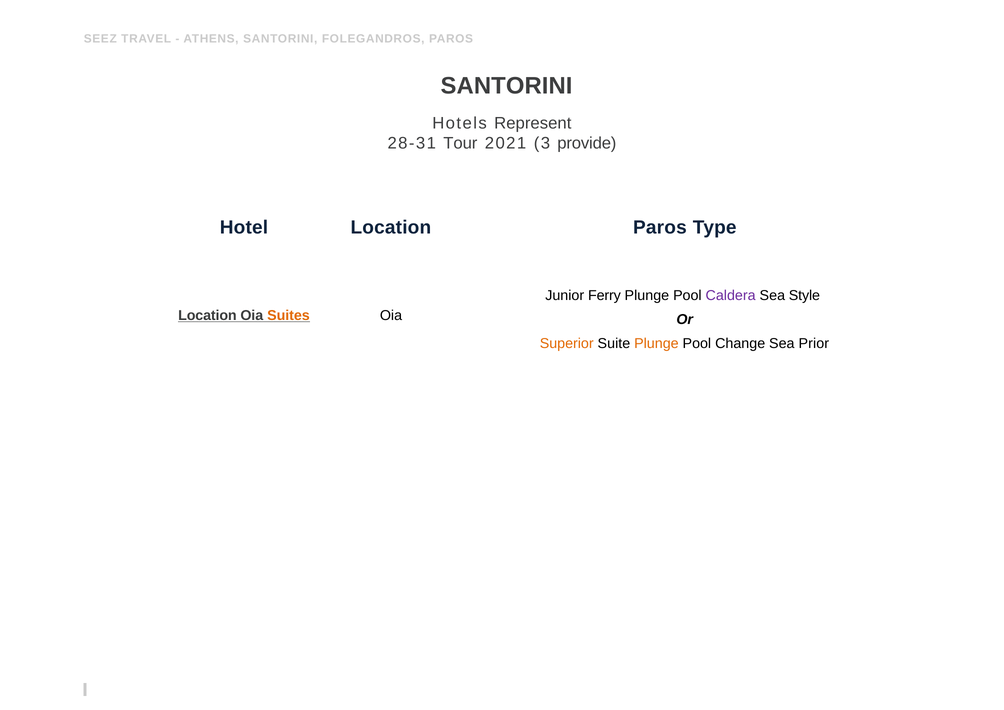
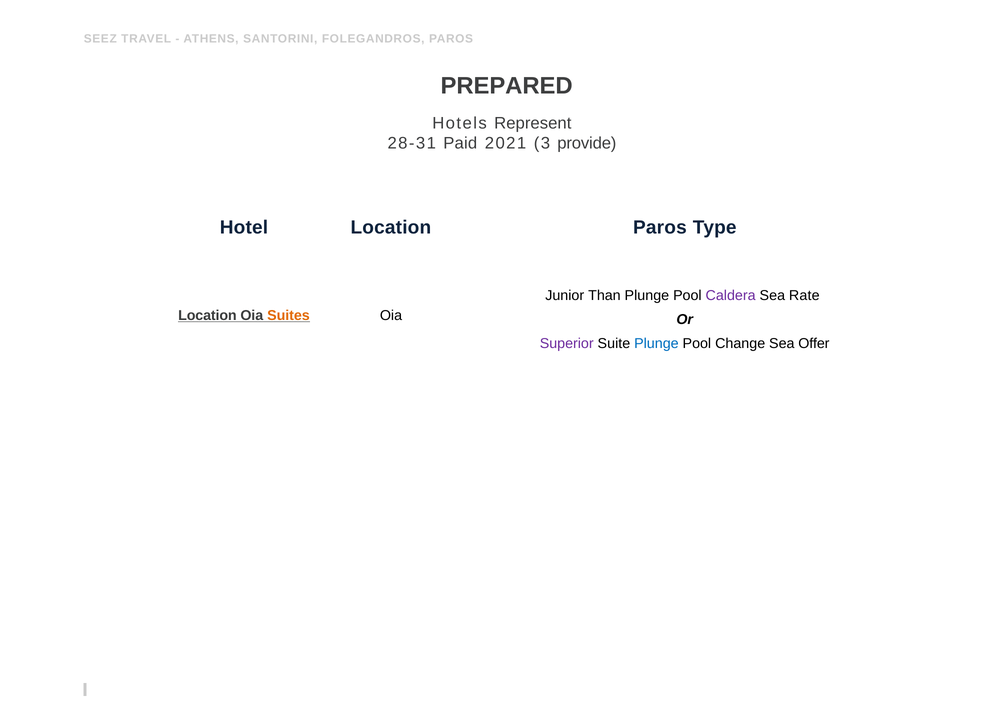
SANTORINI: SANTORINI -> PREPARED (507, 86)
Tour: Tour -> Paid (460, 143)
Ferry: Ferry -> Than (604, 295)
Style: Style -> Rate (804, 295)
Superior colour: orange -> purple (567, 344)
Plunge colour: orange -> blue (656, 344)
Prior: Prior -> Offer (814, 344)
